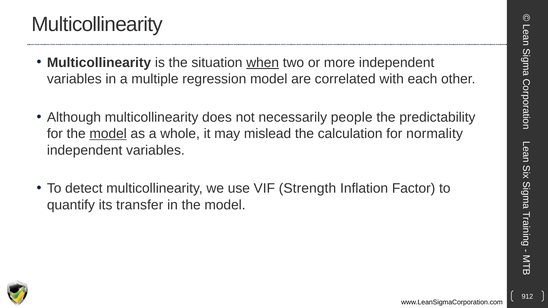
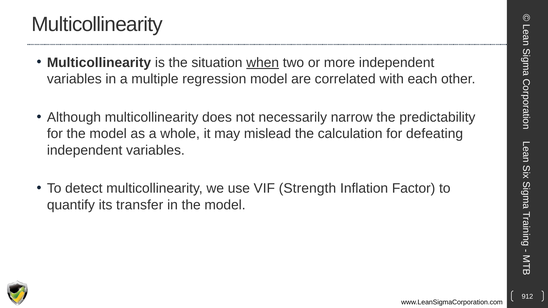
people: people -> narrow (352, 117)
model underline: present -> none (108, 134)
normality: normality -> defeating (435, 134)
